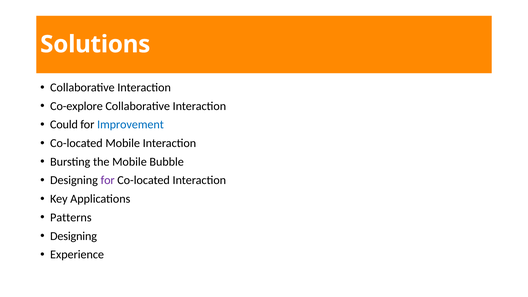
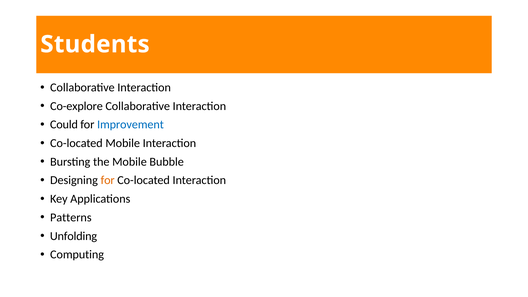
Solutions: Solutions -> Students (95, 44)
for colour: purple -> orange (108, 180)
Designing: Designing -> Unfolding (74, 236)
Experience: Experience -> Computing (77, 255)
